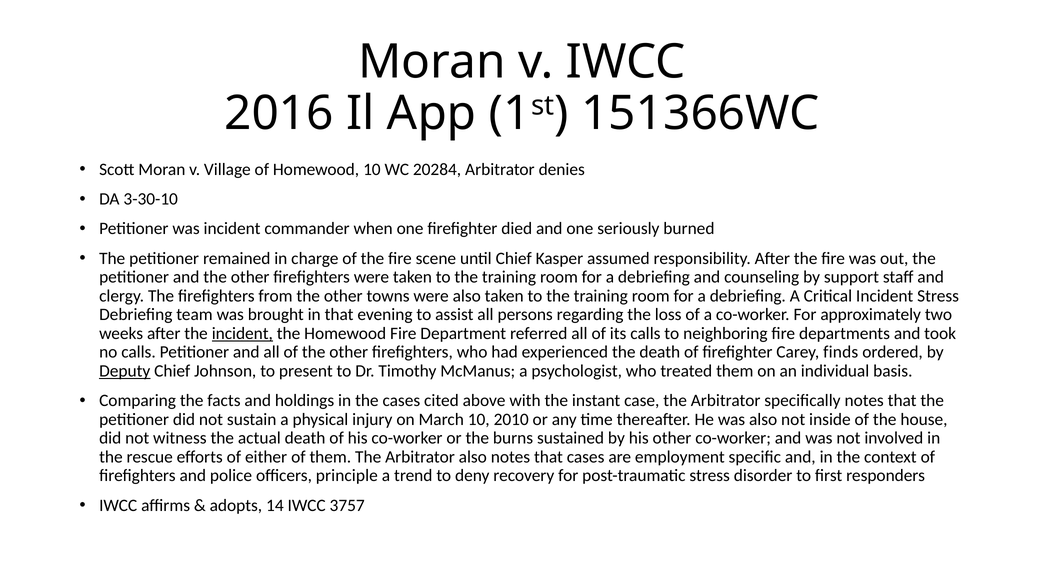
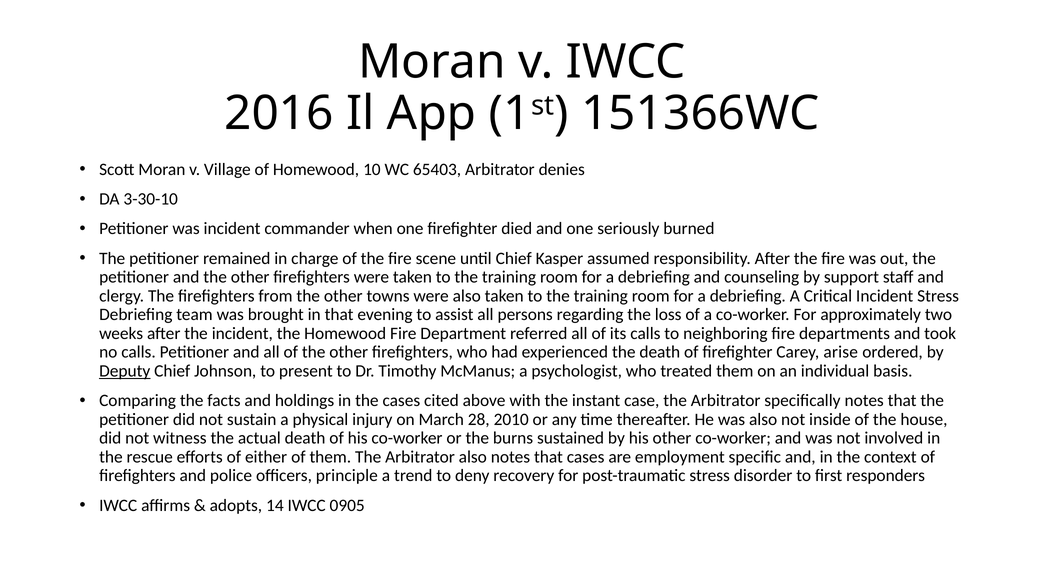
20284: 20284 -> 65403 (437, 170)
incident underline: present -> none (242, 334)
finds: finds -> arise (841, 352)
March 10: 10 -> 28 (479, 420)
3757: 3757 -> 0905 (347, 506)
